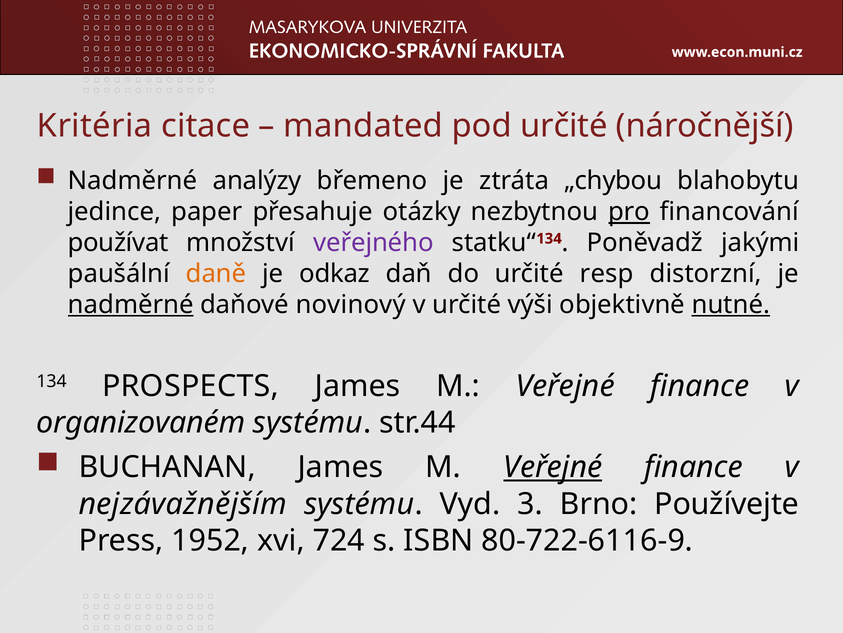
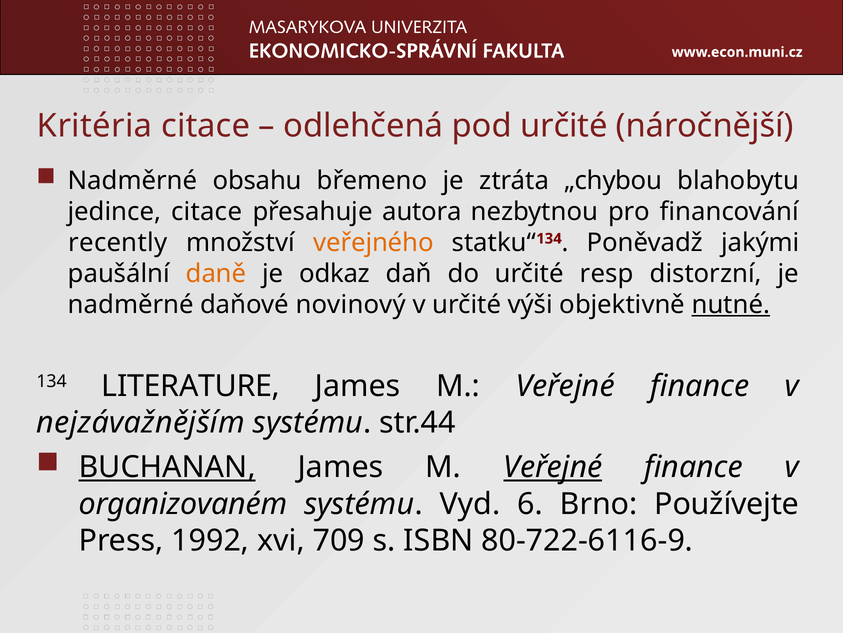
mandated: mandated -> odlehčená (363, 126)
analýzy: analýzy -> obsahu (257, 181)
jedince paper: paper -> citace (207, 212)
otázky: otázky -> autora (422, 212)
pro underline: present -> none (629, 212)
používat: používat -> recently (118, 243)
veřejného colour: purple -> orange (373, 243)
nadměrné underline: present -> none (131, 304)
PROSPECTS: PROSPECTS -> LITERATURE (191, 386)
organizovaném: organizovaném -> nejzávažnějším (141, 422)
BUCHANAN underline: none -> present (167, 467)
nejzávažnějším: nejzávažnějším -> organizovaném (183, 503)
3: 3 -> 6 (530, 503)
1952: 1952 -> 1992 (210, 540)
724: 724 -> 709 (339, 540)
